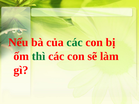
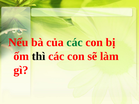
thì colour: green -> black (39, 56)
